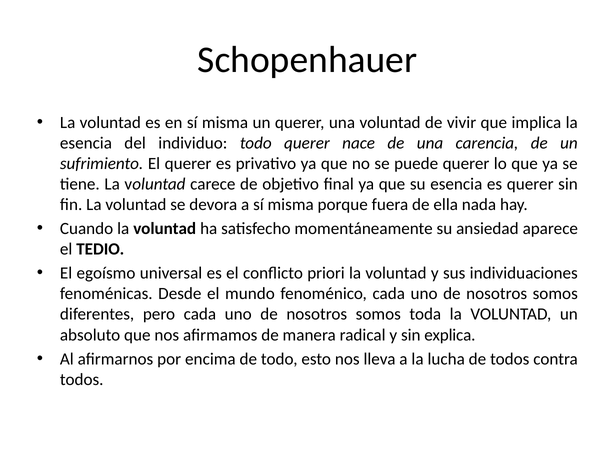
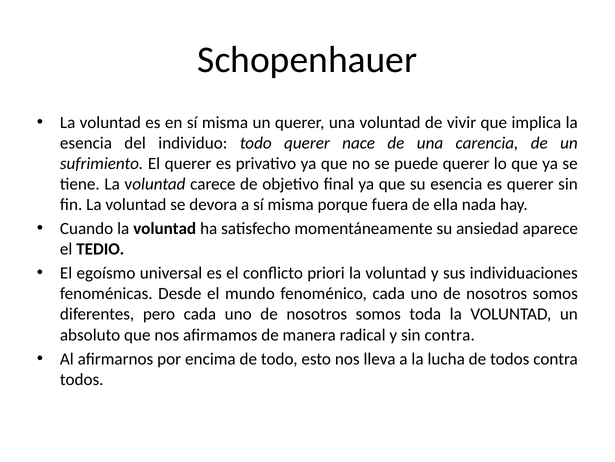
sin explica: explica -> contra (450, 334)
